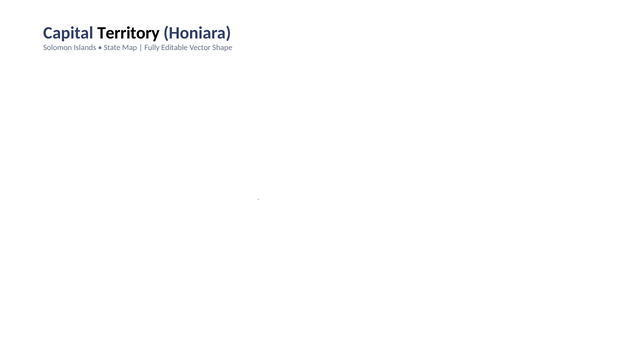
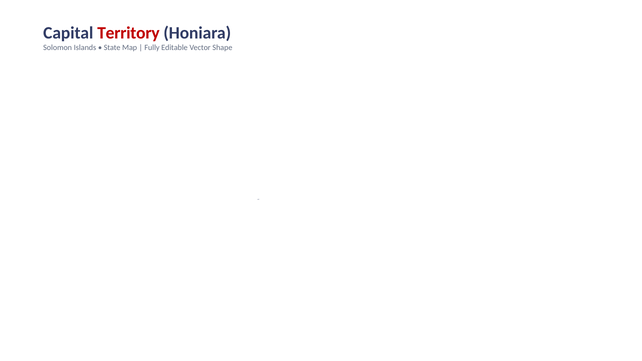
Territory colour: black -> red (128, 33)
